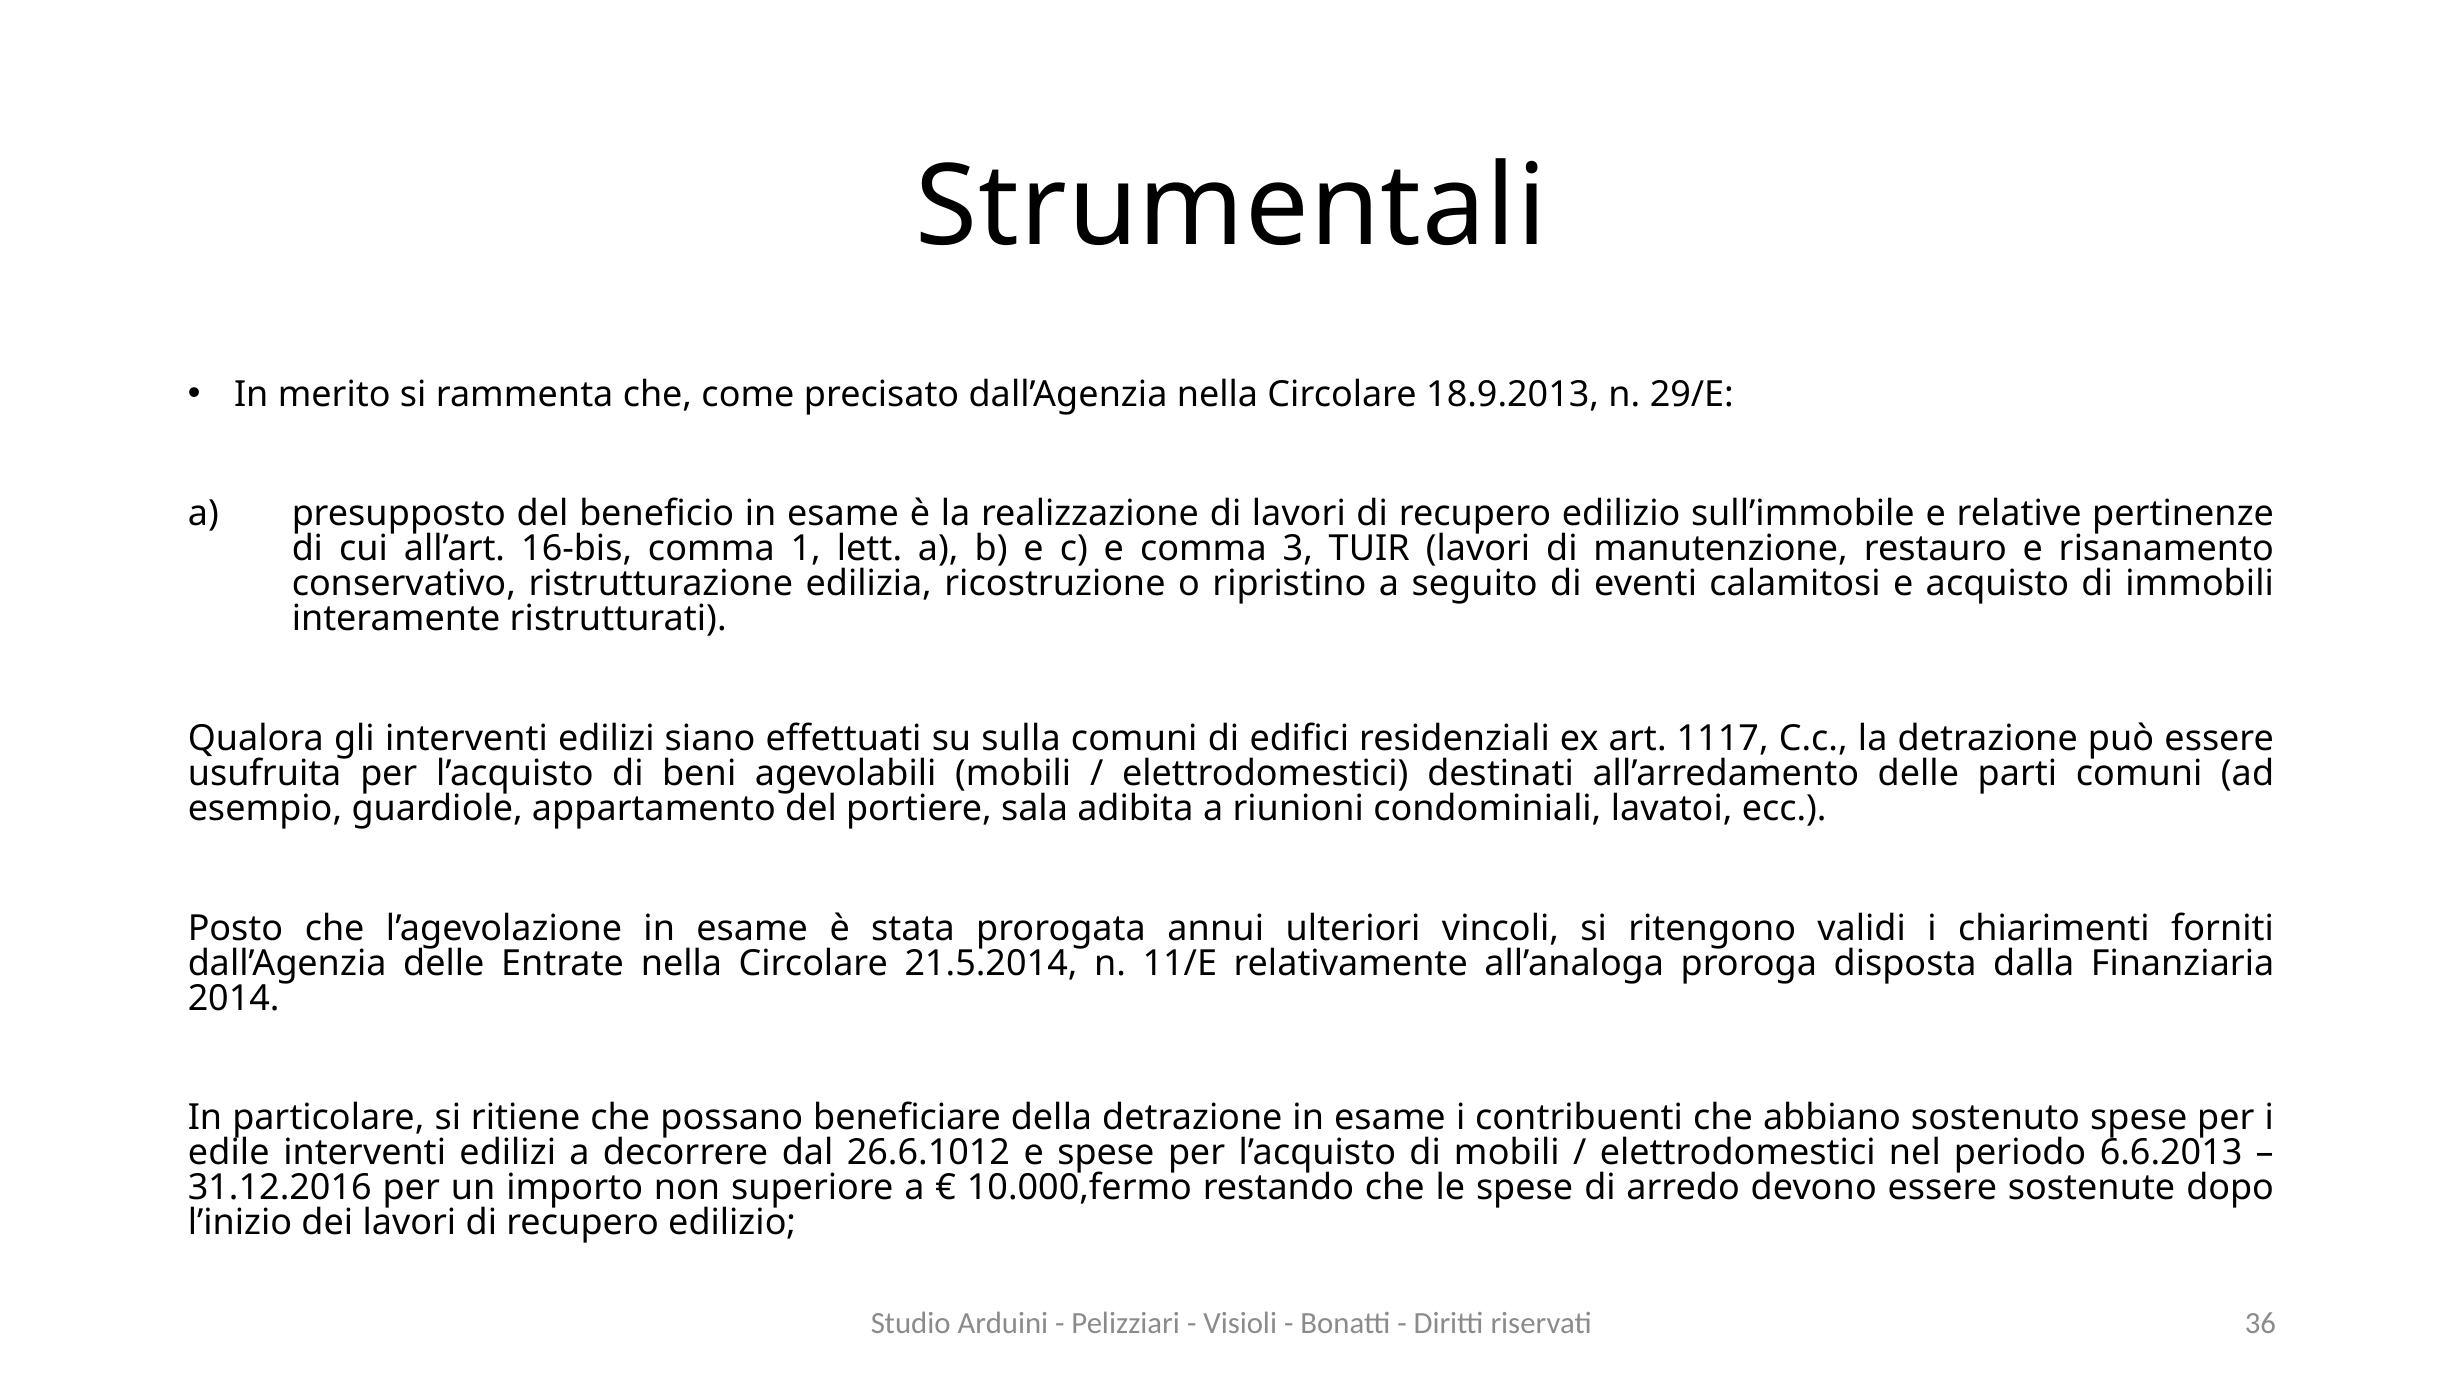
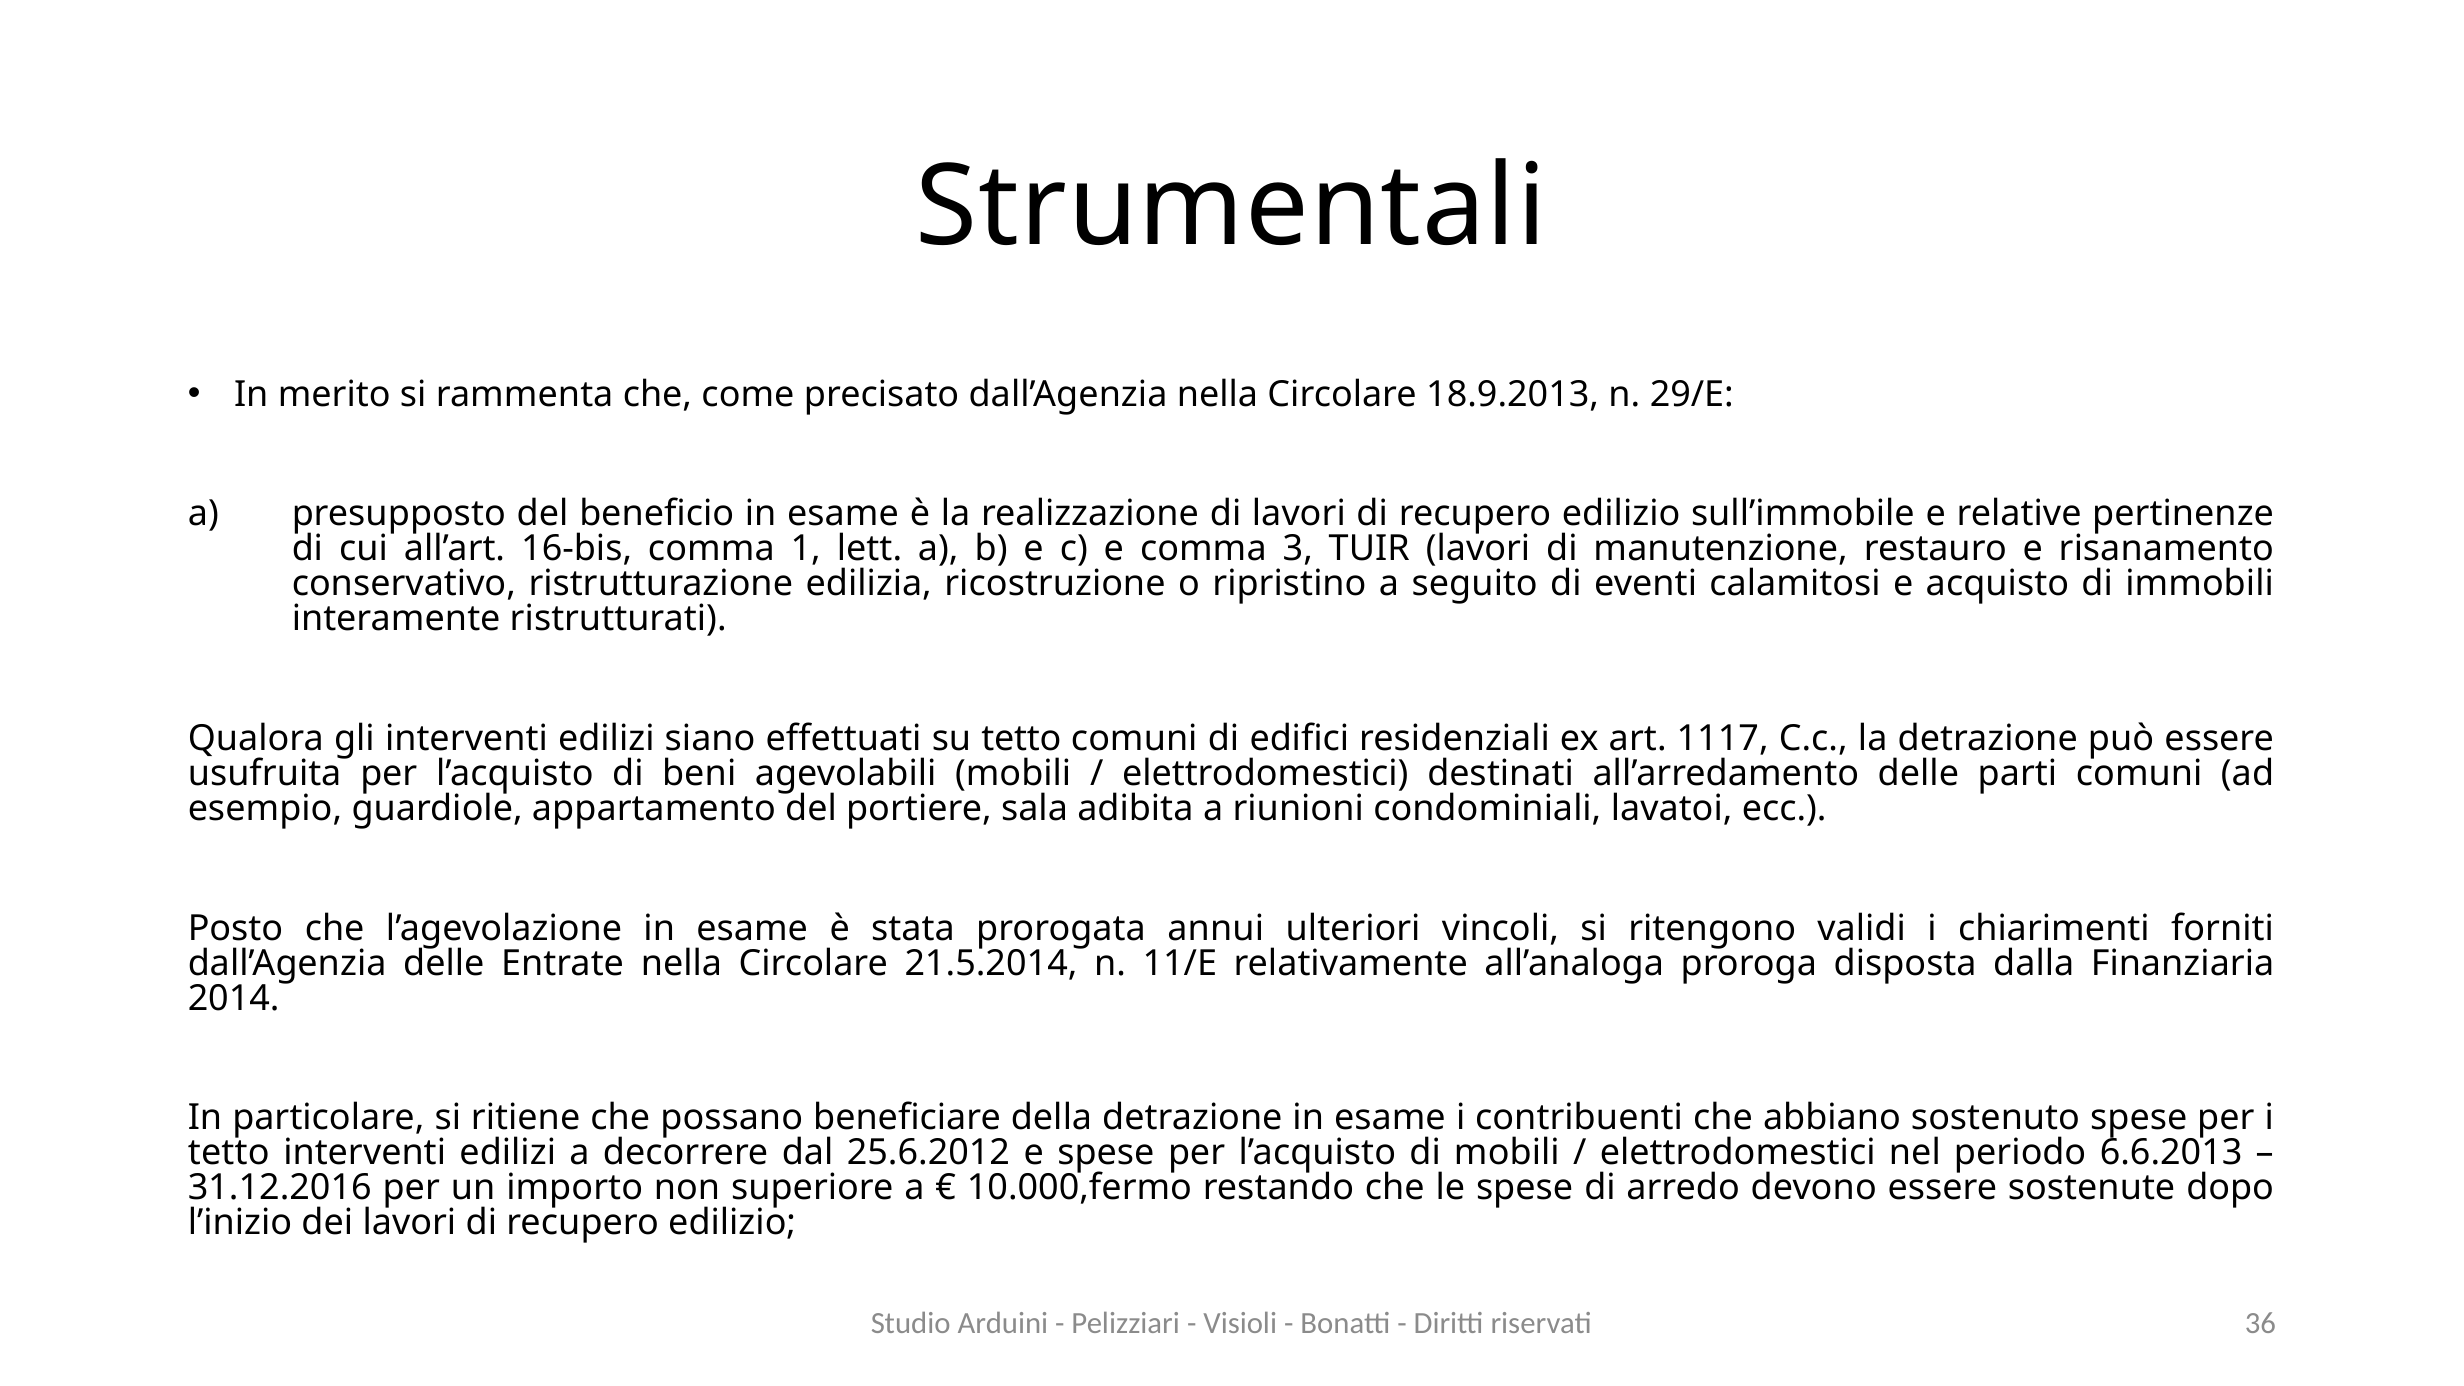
su sulla: sulla -> tetto (1021, 739)
edile: edile -> tetto (229, 1153)
26.6.1012: 26.6.1012 -> 25.6.2012 (928, 1153)
